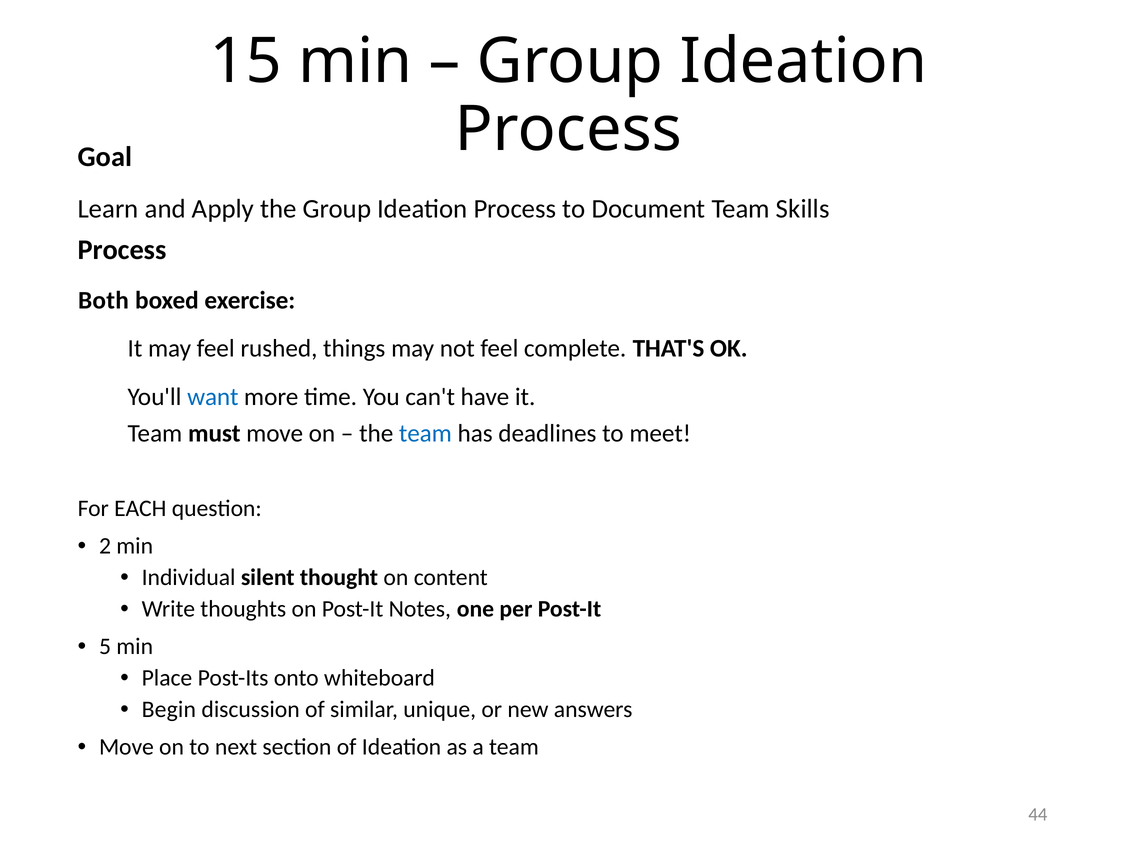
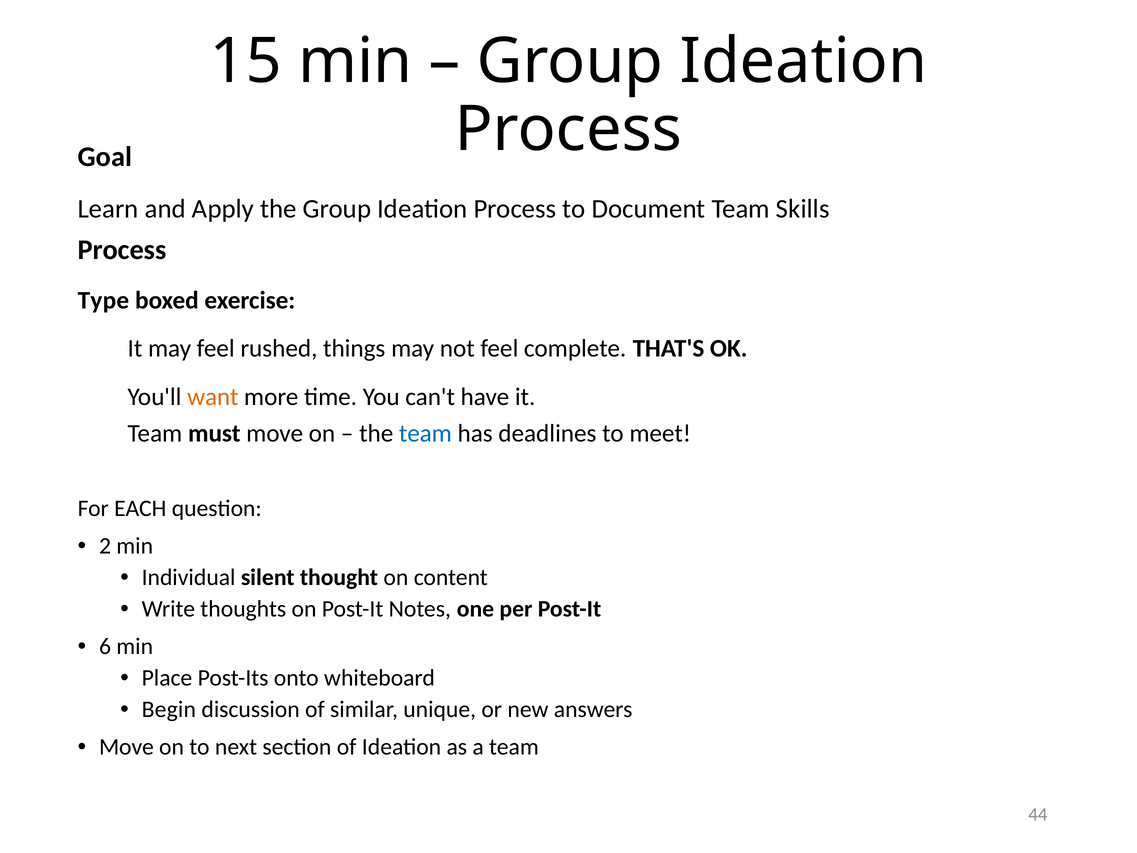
Both: Both -> Type (103, 300)
want colour: blue -> orange (213, 397)
5: 5 -> 6 (105, 646)
